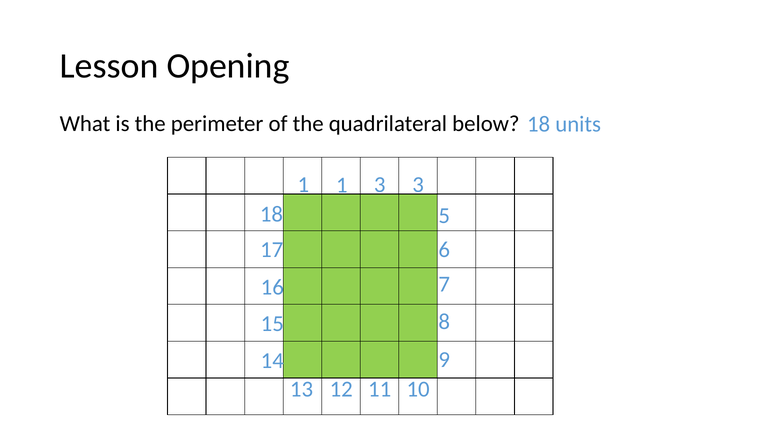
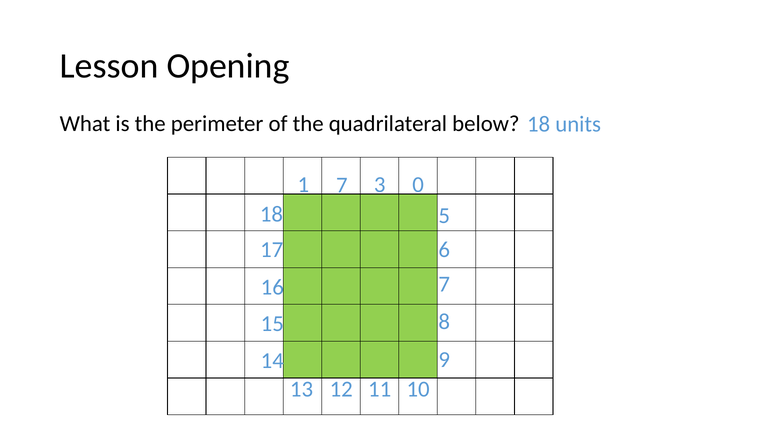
1 1: 1 -> 7 (342, 185)
3 3: 3 -> 0 (418, 185)
